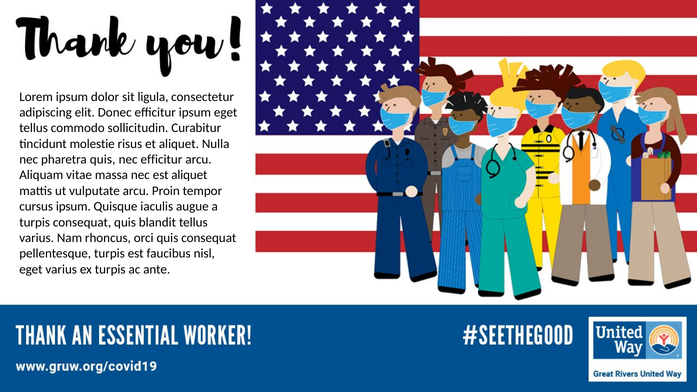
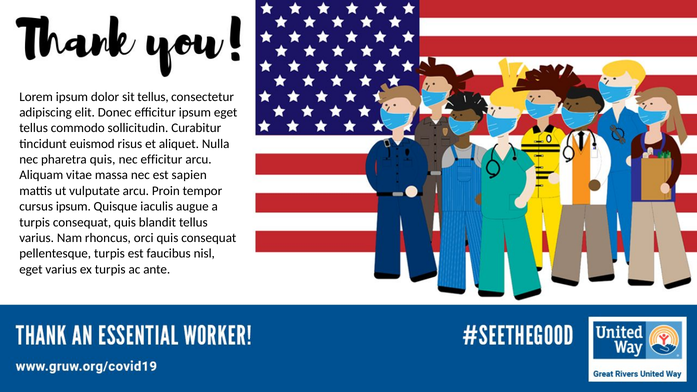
sit ligula: ligula -> tellus (153, 97)
molestie: molestie -> euismod (92, 144)
est aliquet: aliquet -> sapien (189, 175)
